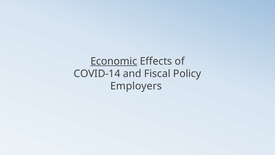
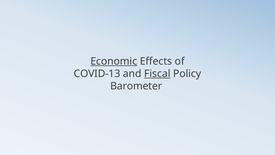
COVID-14: COVID-14 -> COVID-13 (97, 74)
Fiscal underline: none -> present (157, 74)
Employers: Employers -> Barometer (136, 86)
